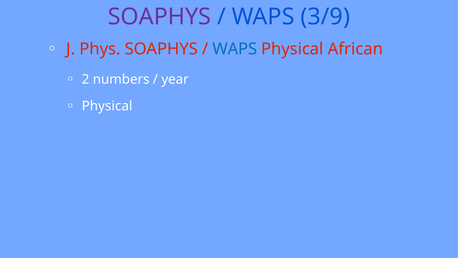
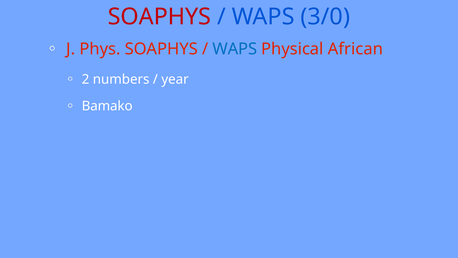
SOAPHYS colour: purple -> red (159, 17)
3/9: 3/9 -> 3/0 (325, 17)
Physical: Physical -> Bamako (107, 106)
